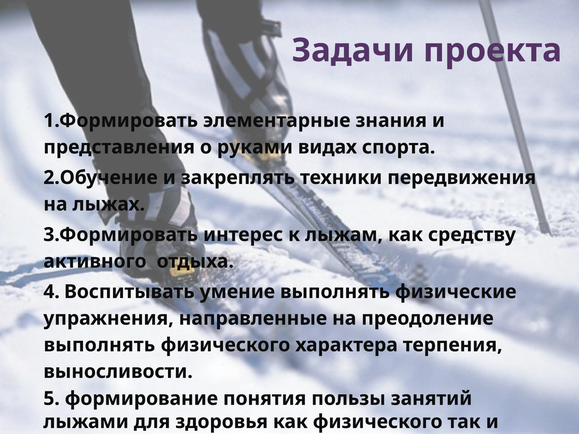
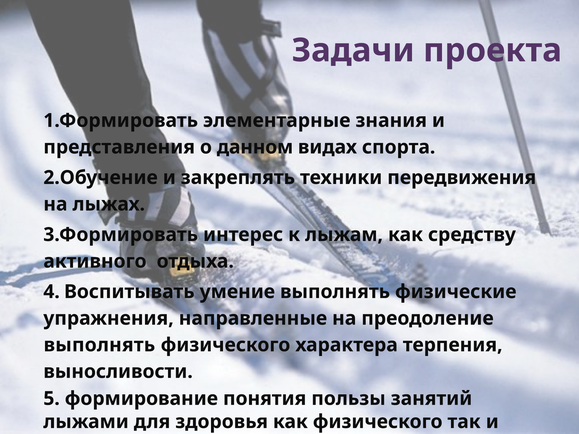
руками: руками -> данном (255, 147)
